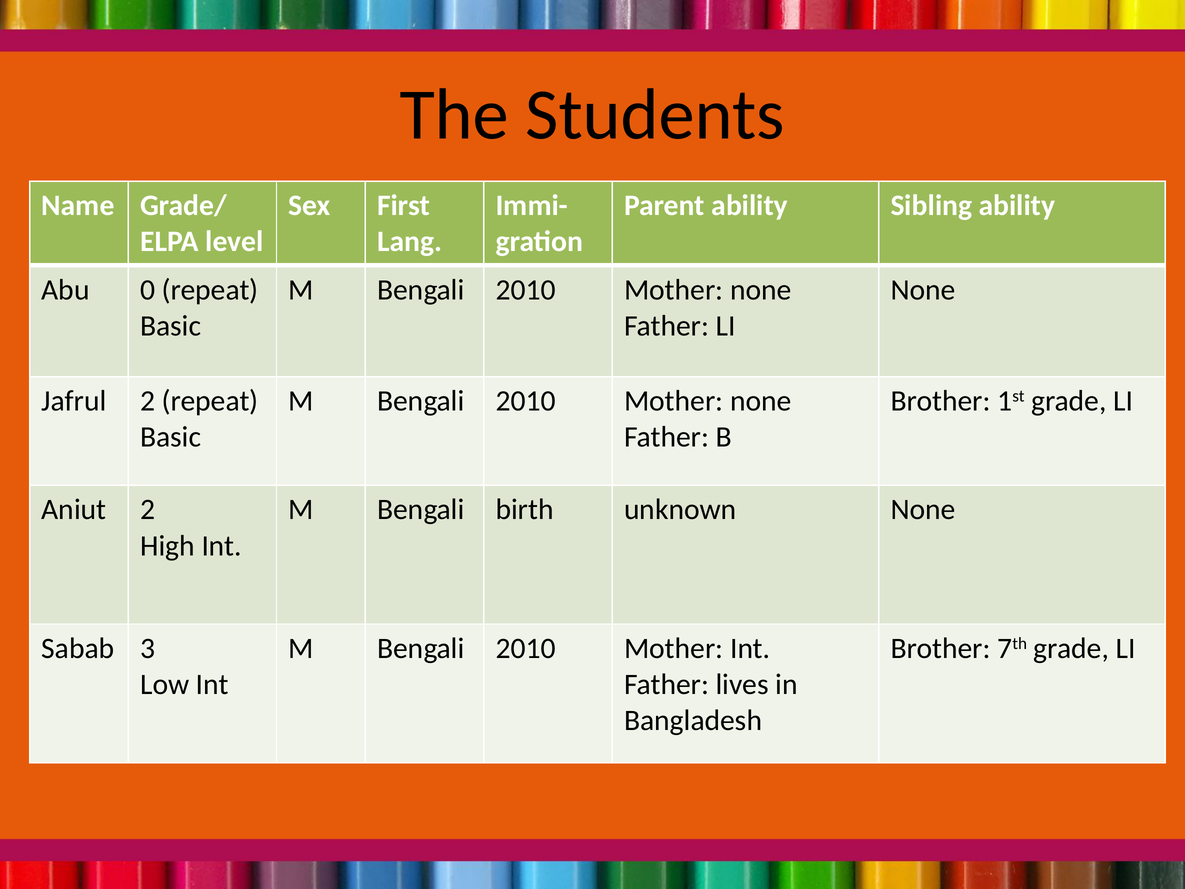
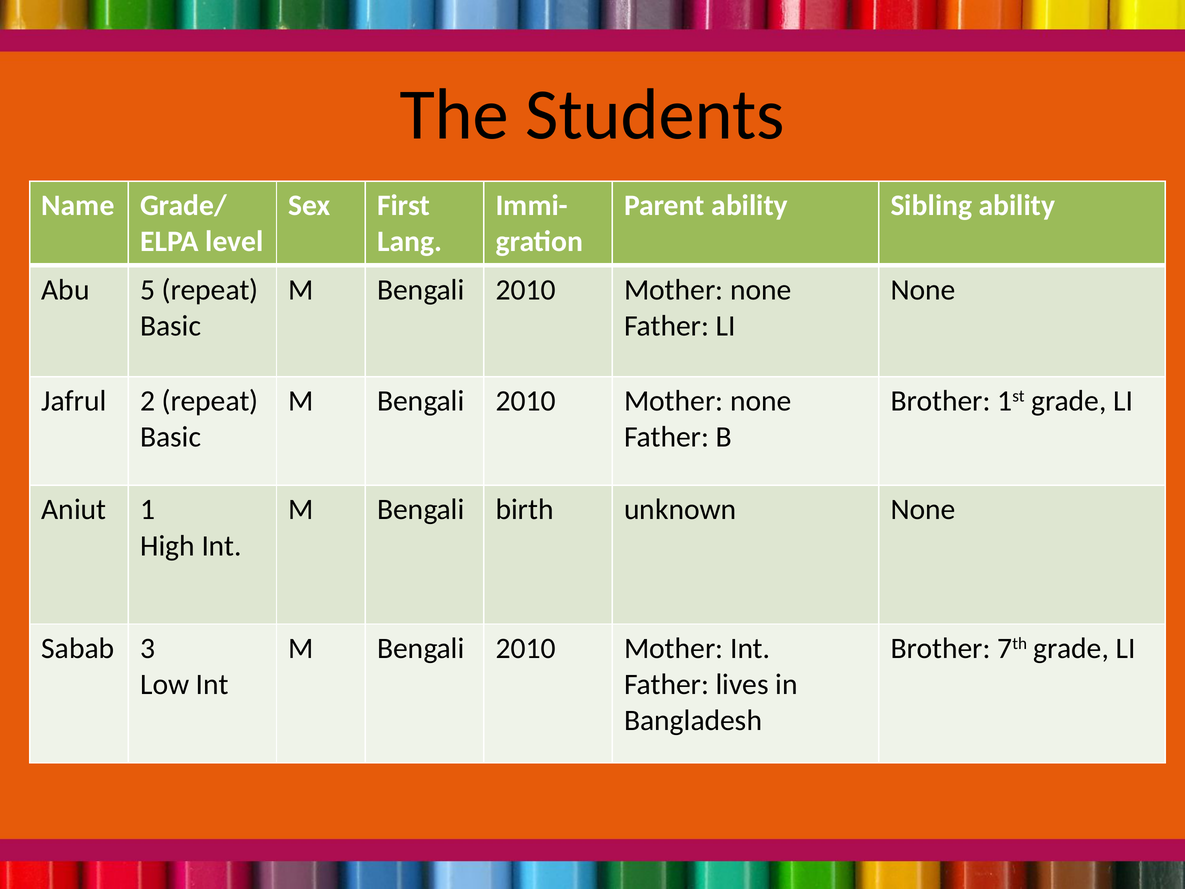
0: 0 -> 5 (148, 290)
Aniut 2: 2 -> 1 (148, 509)
